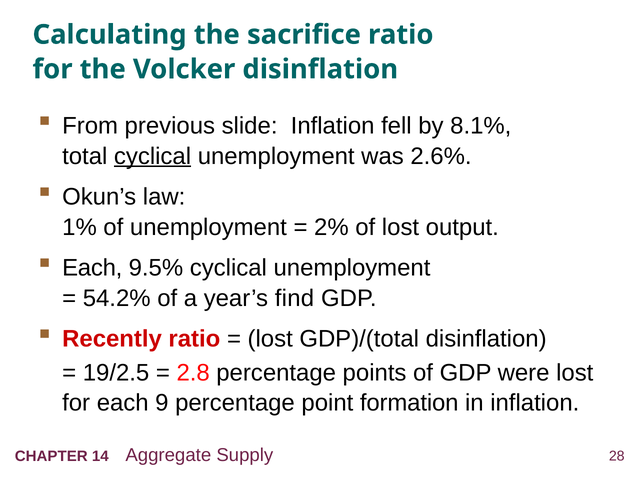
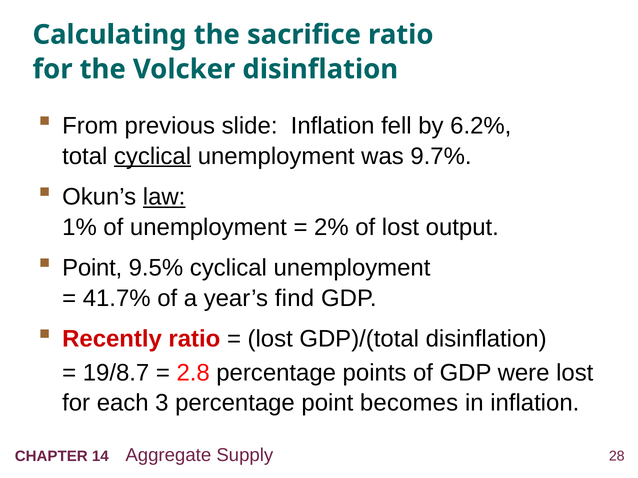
8.1%: 8.1% -> 6.2% (481, 126)
2.6%: 2.6% -> 9.7% (441, 156)
law underline: none -> present (164, 197)
Each: Each -> Point (92, 268)
54.2%: 54.2% -> 41.7% (117, 298)
19/2.5: 19/2.5 -> 19/8.7 (116, 373)
9: 9 -> 3 (162, 403)
formation: formation -> becomes (409, 403)
